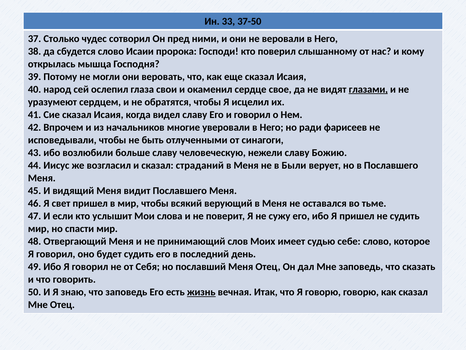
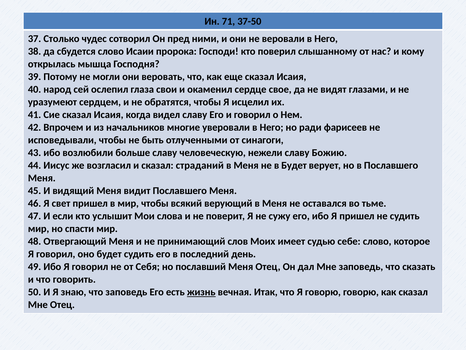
33: 33 -> 71 (228, 21)
глазами underline: present -> none (368, 89)
в Были: Были -> Будет (294, 165)
